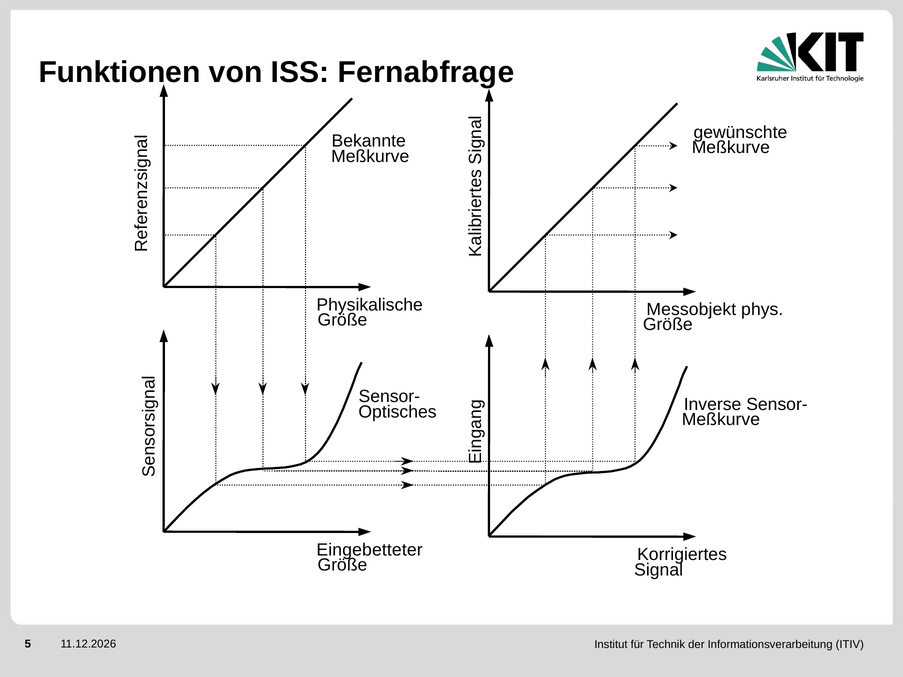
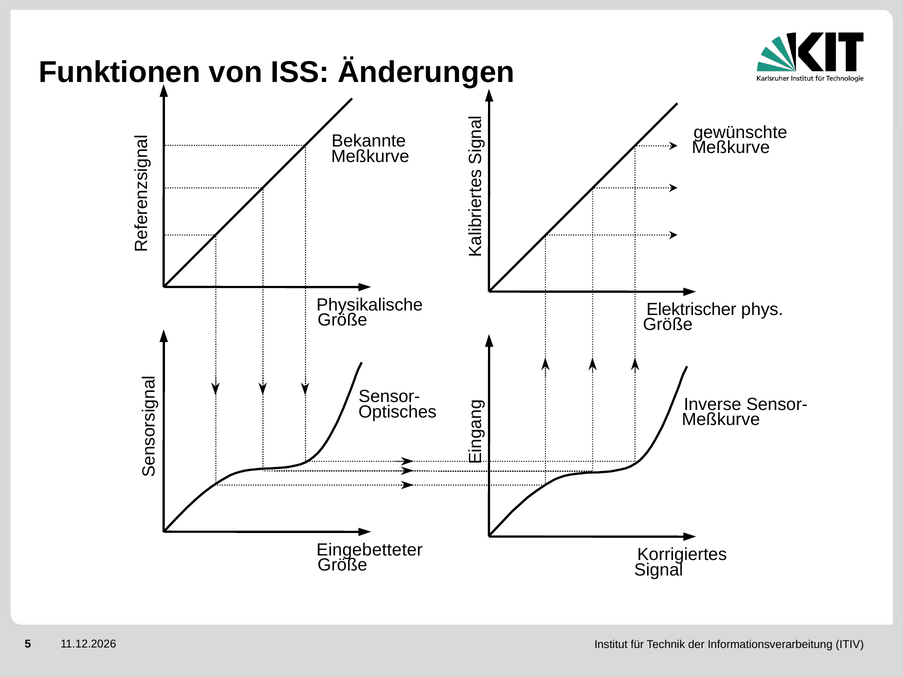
Fernabfrage: Fernabfrage -> Änderungen (426, 72)
Messobjekt: Messobjekt -> Elektrischer (691, 309)
